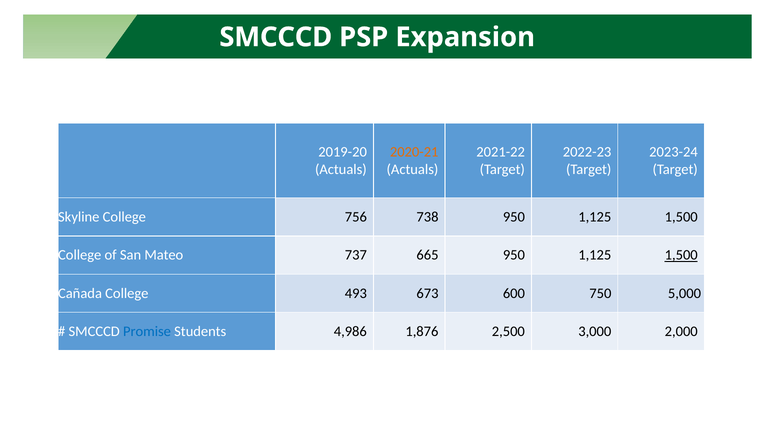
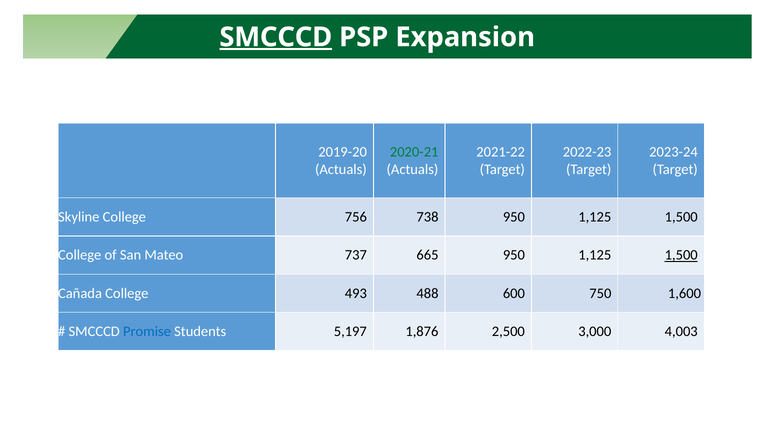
SMCCCD underline: none -> present (276, 37)
2020-21 colour: orange -> green (414, 152)
673: 673 -> 488 (427, 293)
5,000: 5,000 -> 1,600 (684, 293)
4,986: 4,986 -> 5,197 (350, 332)
2,000: 2,000 -> 4,003 (681, 332)
